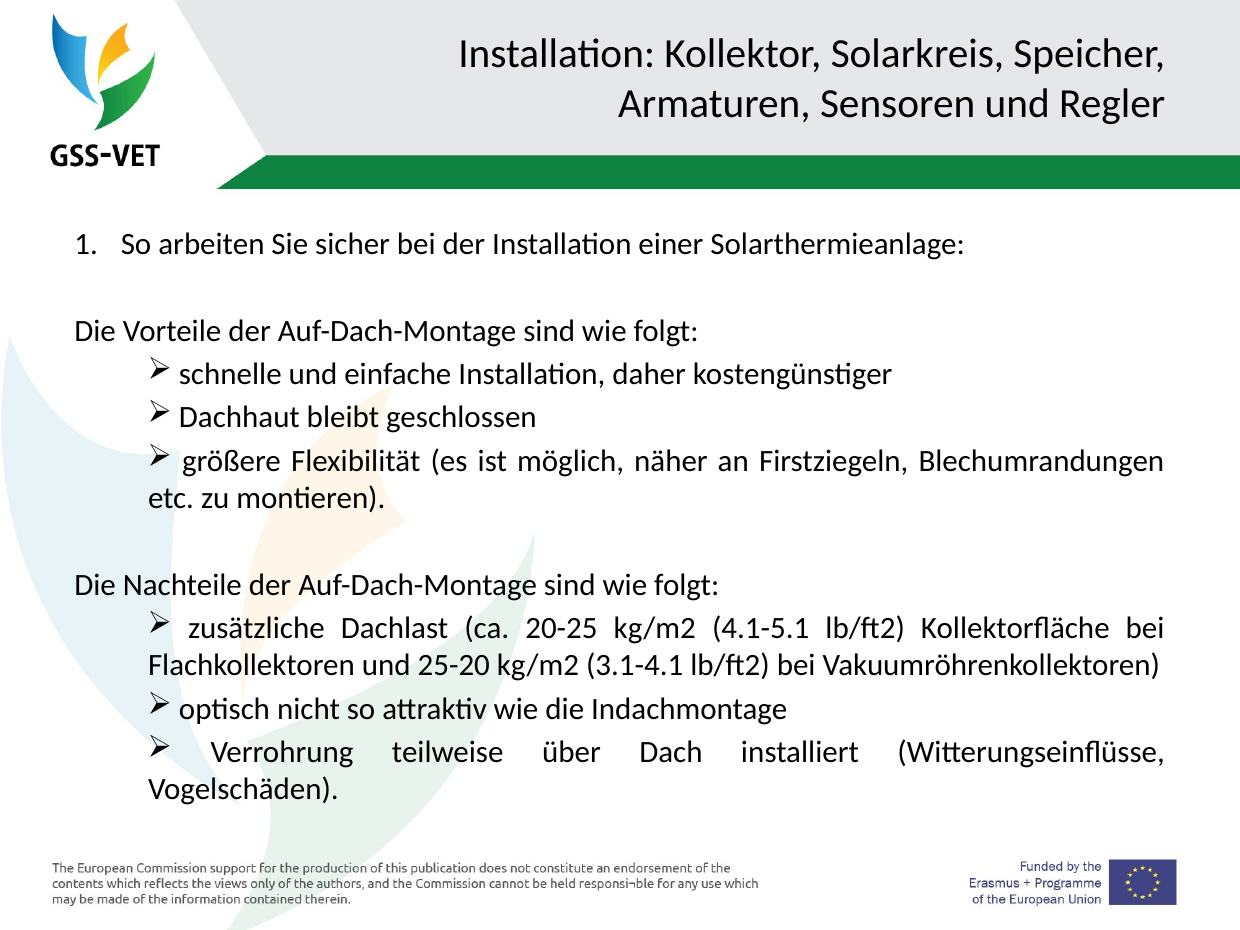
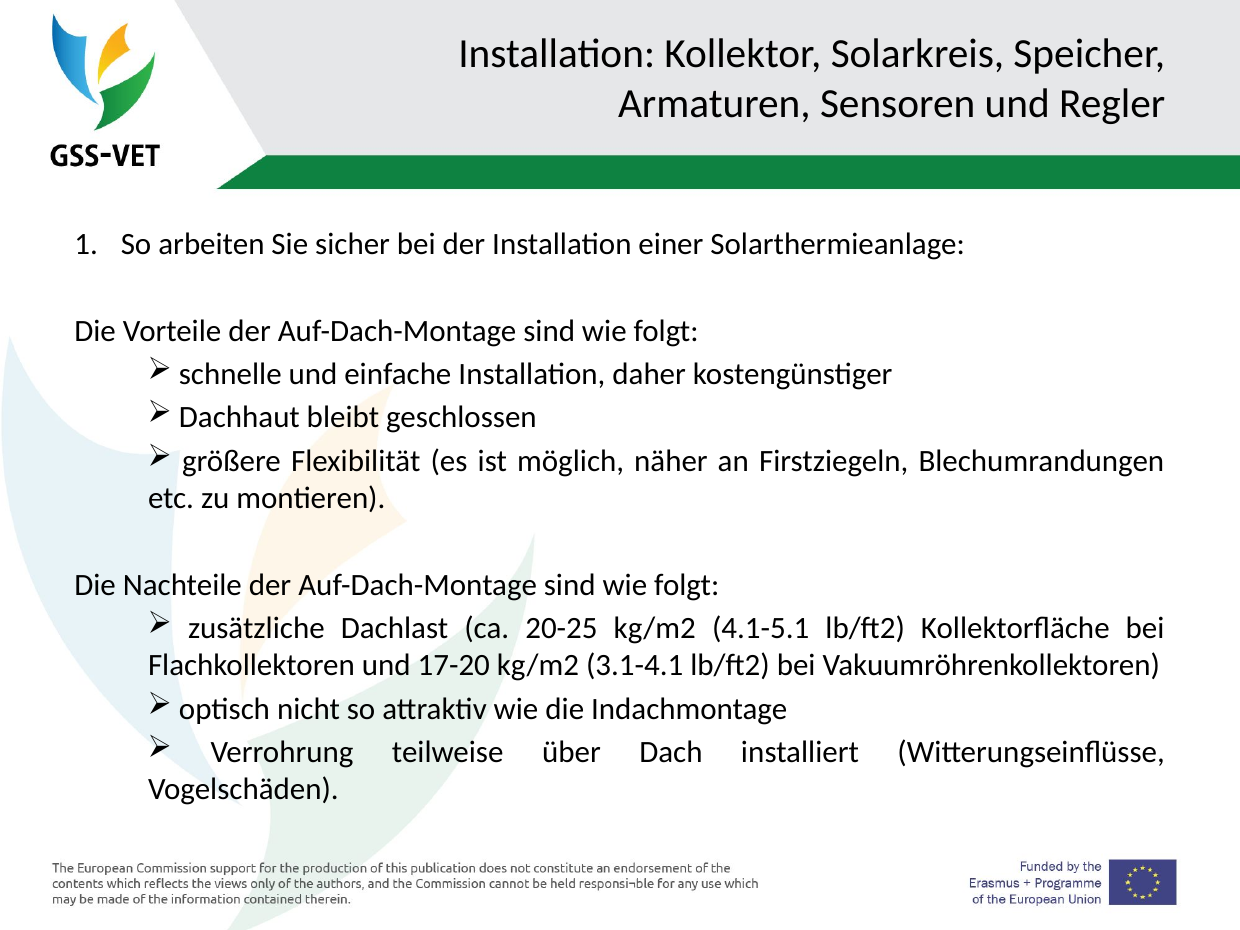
25-20: 25-20 -> 17-20 (454, 666)
